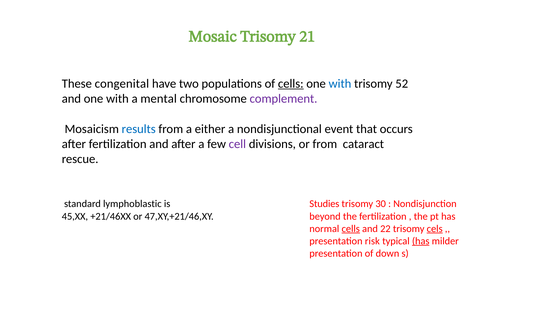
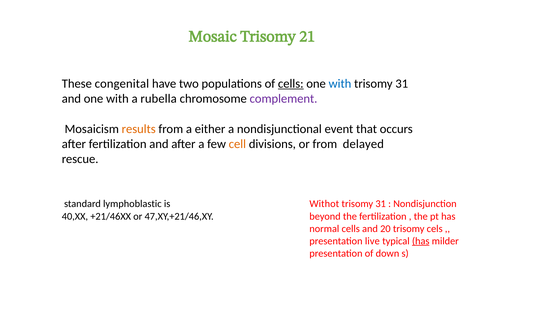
52: 52 -> 31 (402, 84)
mental: mental -> rubella (159, 99)
results colour: blue -> orange (139, 129)
cell colour: purple -> orange (237, 144)
cataract: cataract -> delayed (363, 144)
Studies: Studies -> Withot (324, 204)
30: 30 -> 31 (381, 204)
45,XX: 45,XX -> 40,XX (75, 216)
cells underline: present -> none (351, 229)
22: 22 -> 20 (385, 229)
cels underline: present -> none (435, 229)
risk: risk -> live (372, 241)
